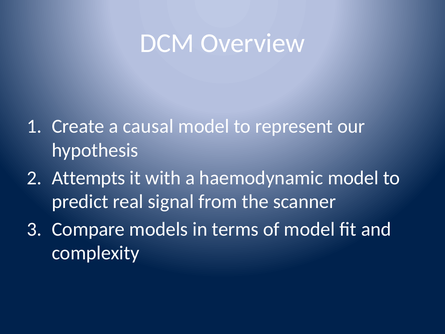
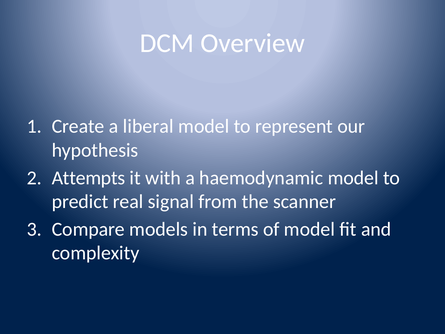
causal: causal -> liberal (148, 126)
